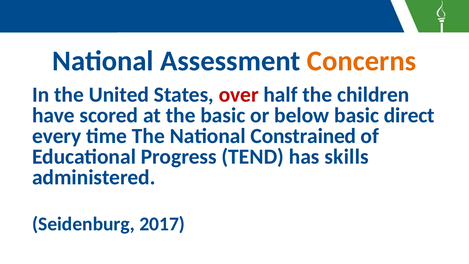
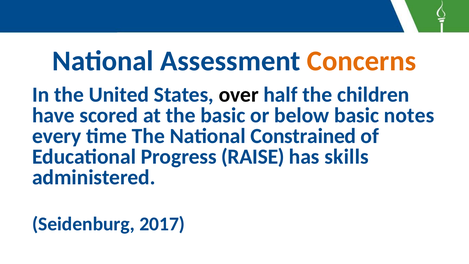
over colour: red -> black (239, 95)
direct: direct -> notes (409, 115)
TEND: TEND -> RAISE (253, 157)
